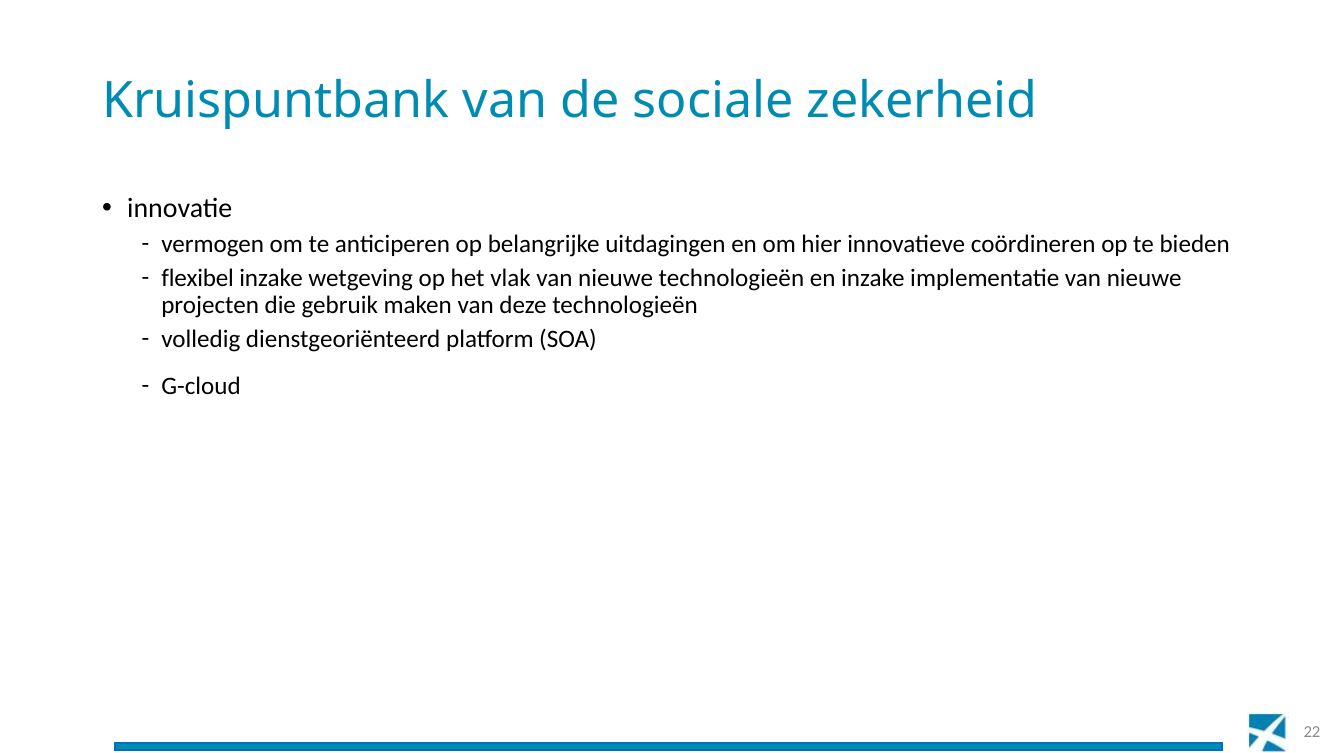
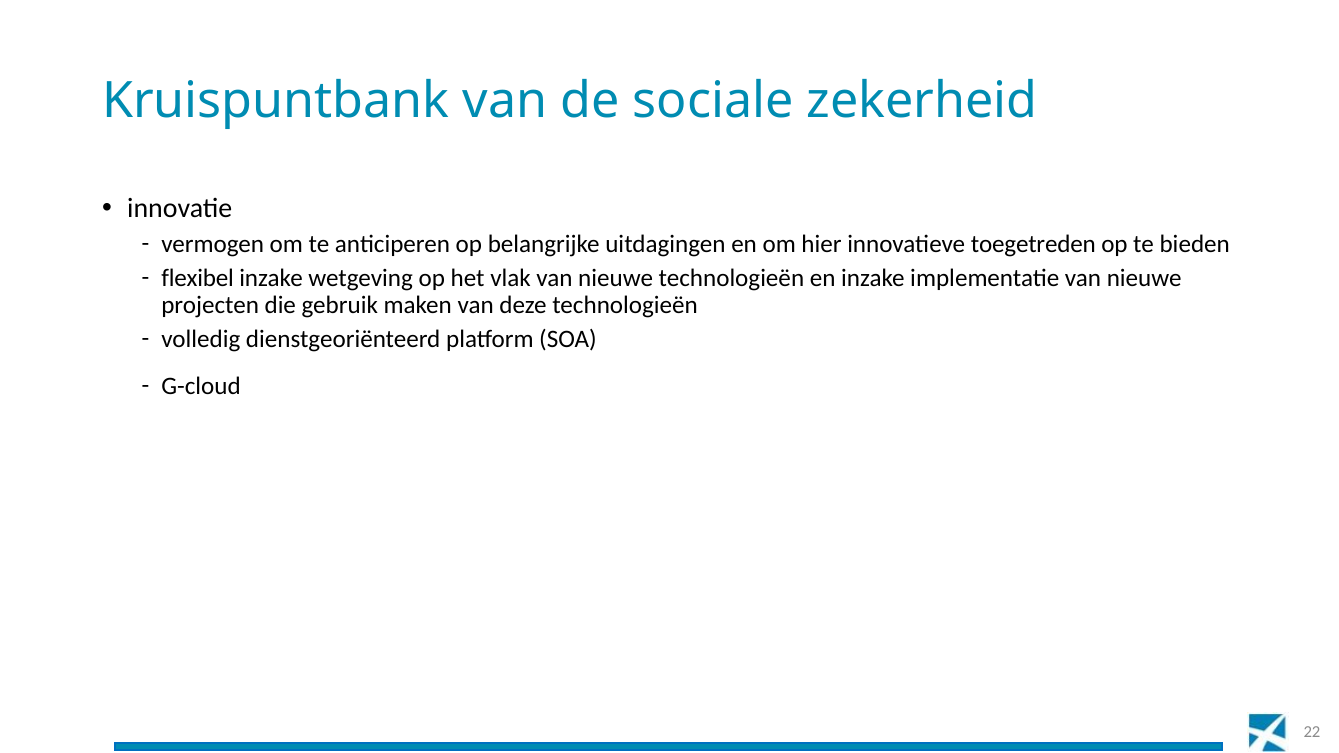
coördineren: coördineren -> toegetreden (1033, 244)
